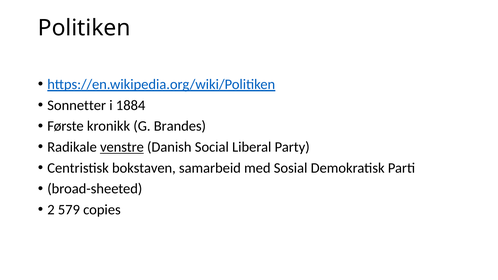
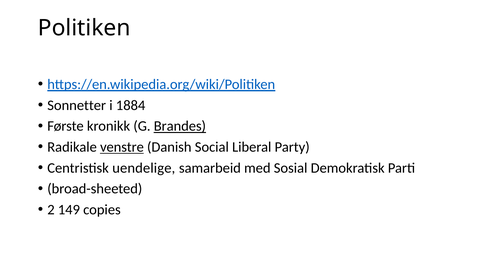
Brandes underline: none -> present (180, 126)
bokstaven: bokstaven -> uendelige (144, 168)
579: 579 -> 149 (69, 210)
